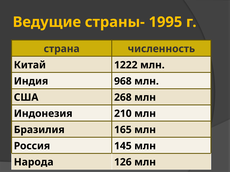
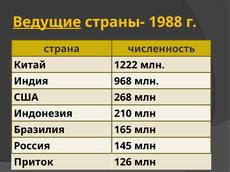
Ведущие underline: none -> present (47, 22)
1995: 1995 -> 1988 (165, 22)
Народа: Народа -> Приток (34, 163)
